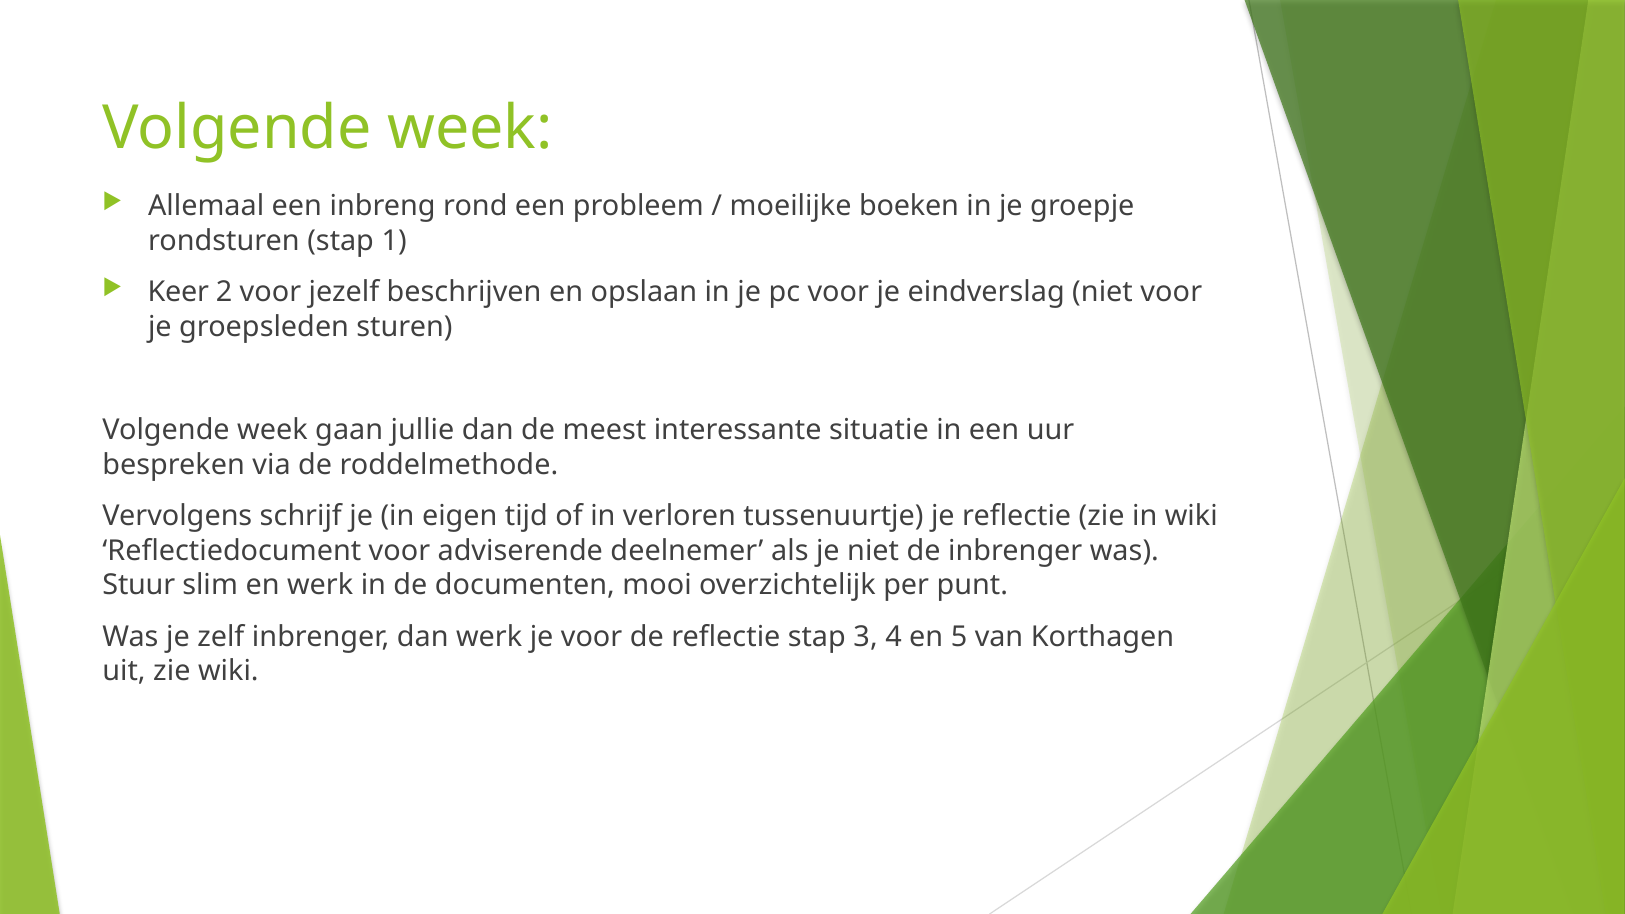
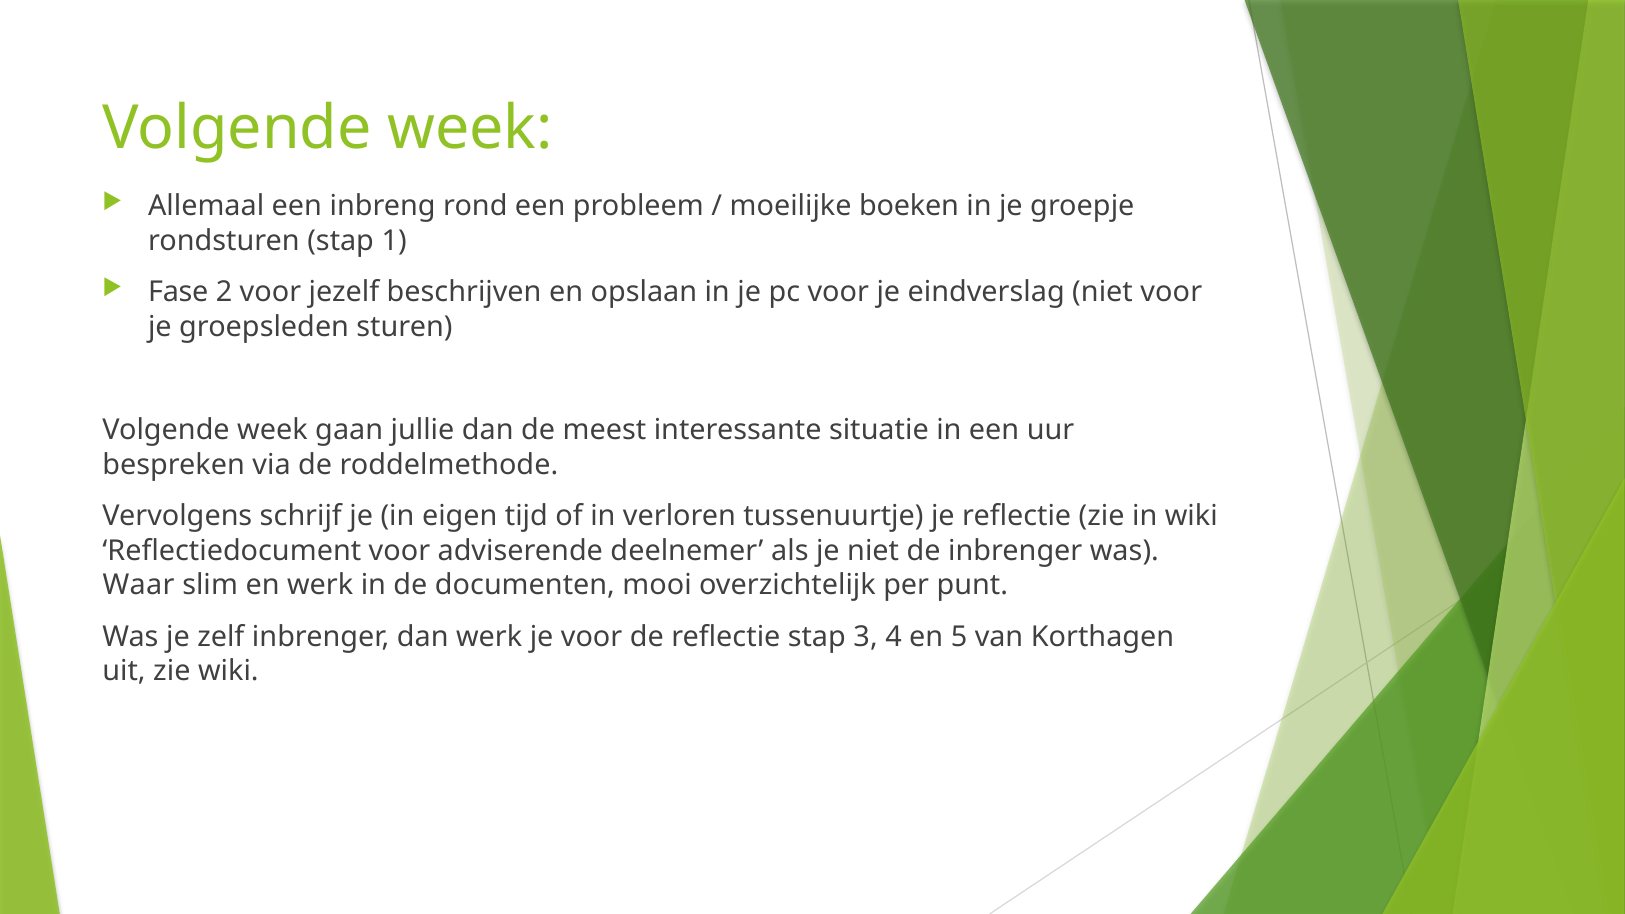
Keer: Keer -> Fase (178, 292)
Stuur: Stuur -> Waar (139, 585)
